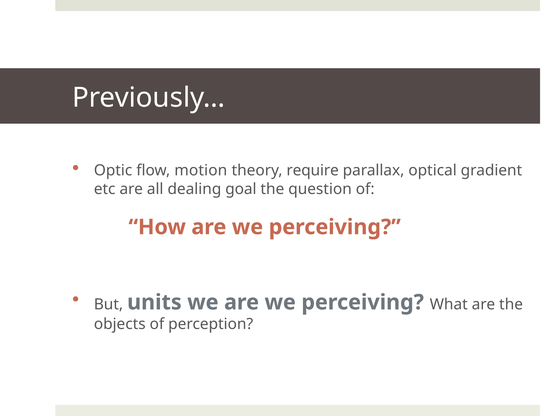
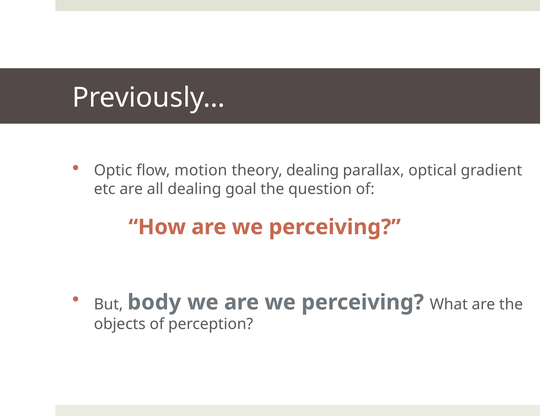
theory require: require -> dealing (313, 170)
units: units -> body (154, 302)
